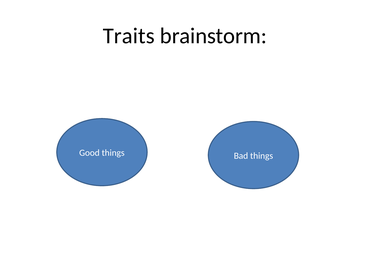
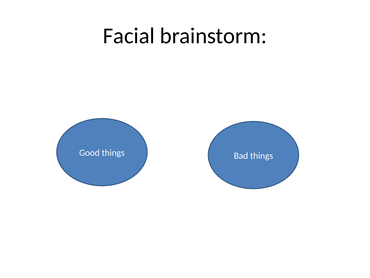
Traits: Traits -> Facial (129, 36)
